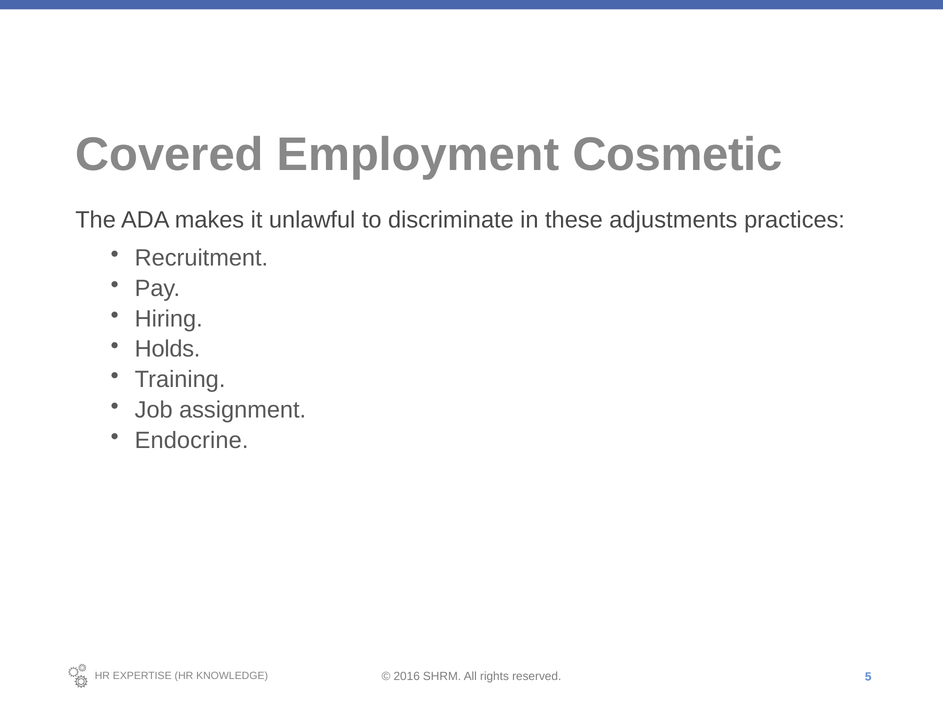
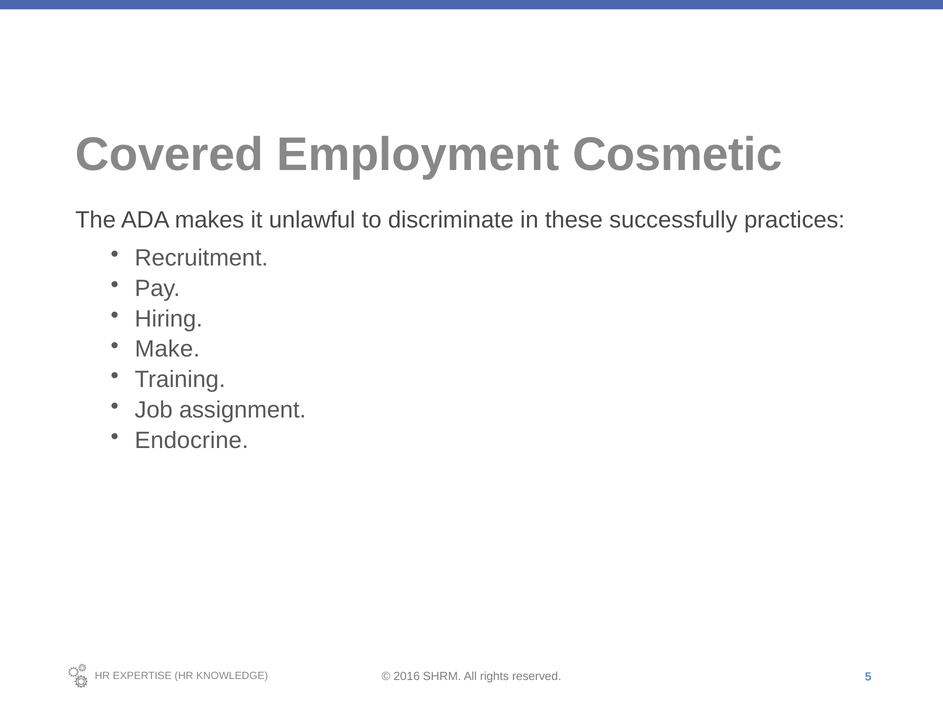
adjustments: adjustments -> successfully (673, 220)
Holds: Holds -> Make (167, 349)
